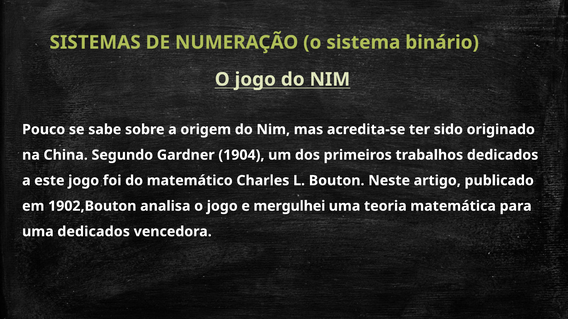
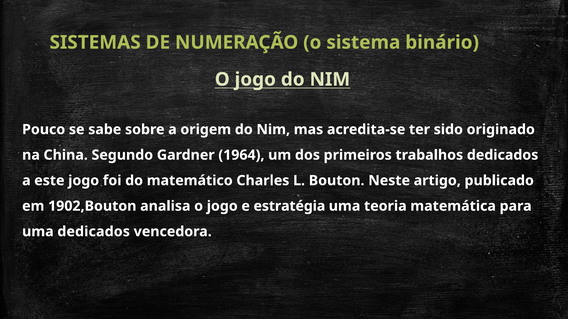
1904: 1904 -> 1964 (241, 155)
mergulhei: mergulhei -> estratégia (289, 206)
